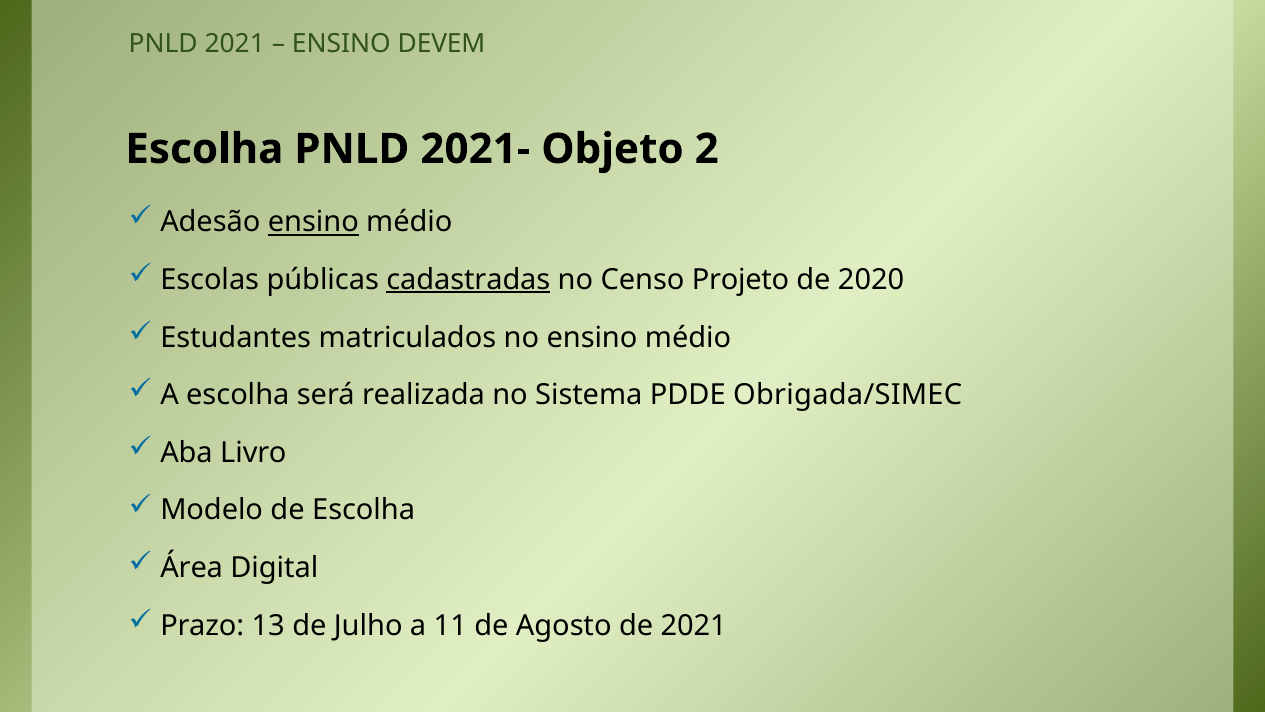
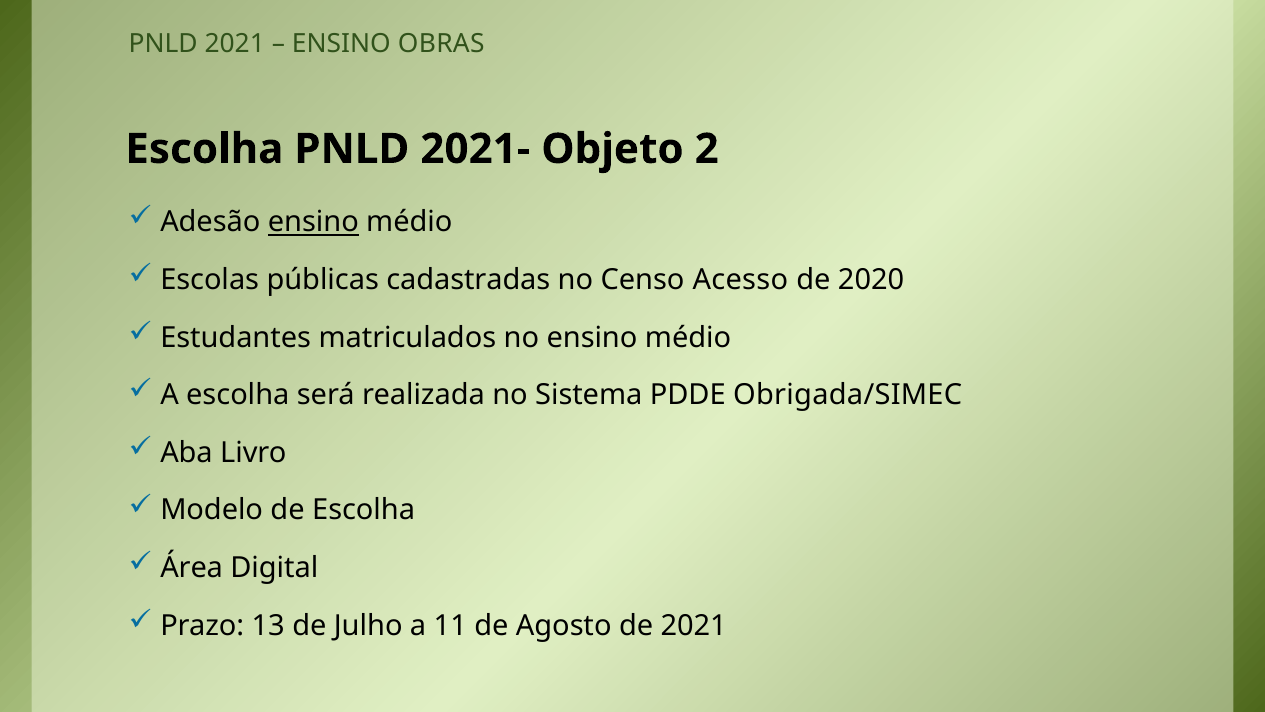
DEVEM: DEVEM -> OBRAS (441, 44)
cadastradas underline: present -> none (468, 280)
Projeto: Projeto -> Acesso (740, 280)
